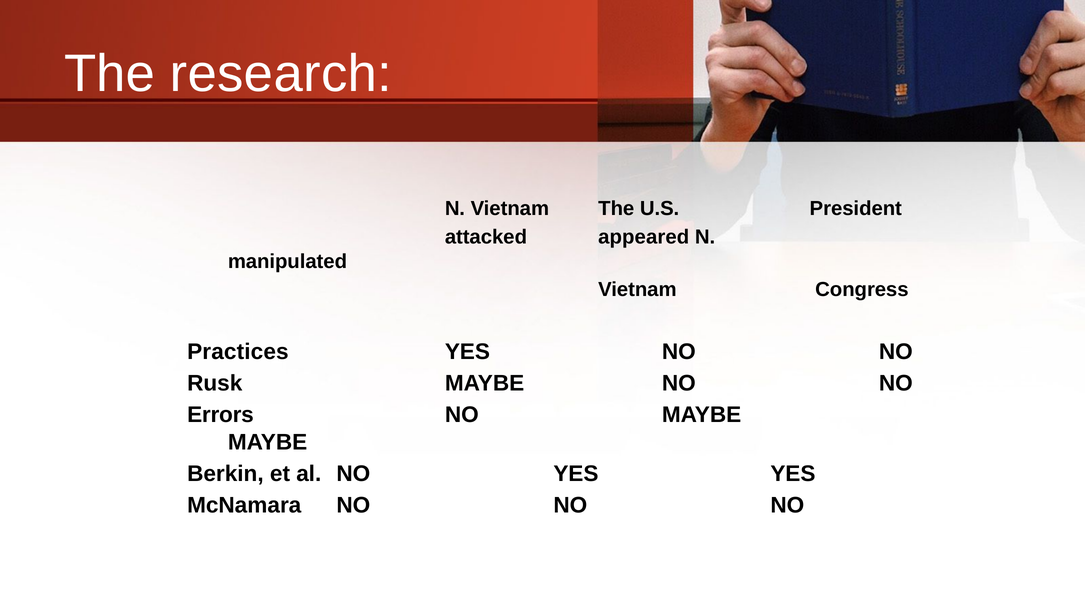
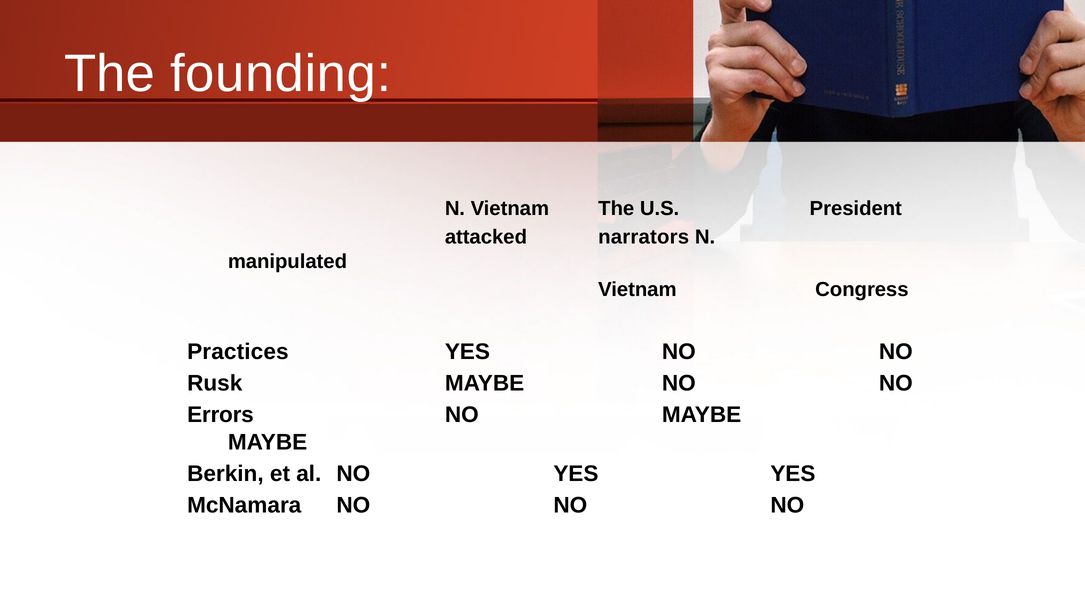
research: research -> founding (281, 74)
appeared: appeared -> narrators (644, 237)
